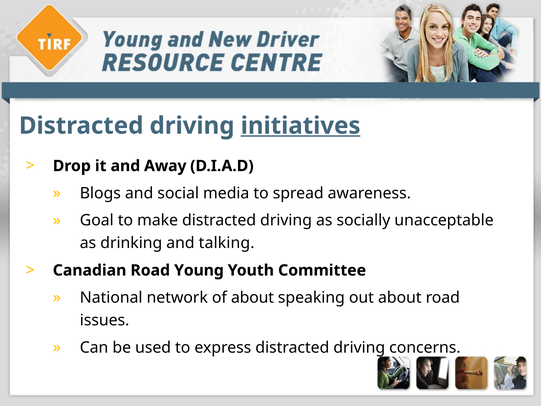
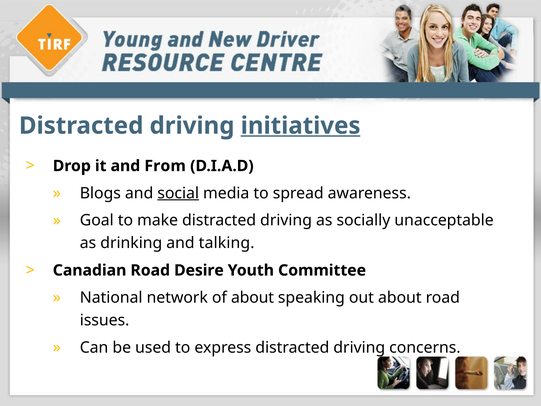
Away: Away -> From (165, 166)
social underline: none -> present (178, 193)
Young: Young -> Desire (199, 270)
